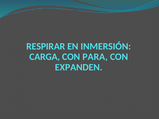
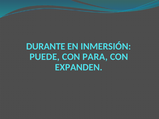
RESPIRAR: RESPIRAR -> DURANTE (46, 46)
CARGA: CARGA -> PUEDE (45, 57)
